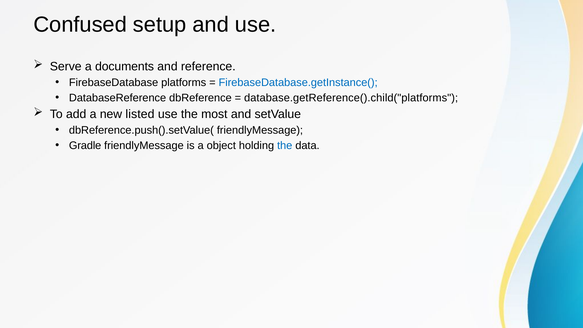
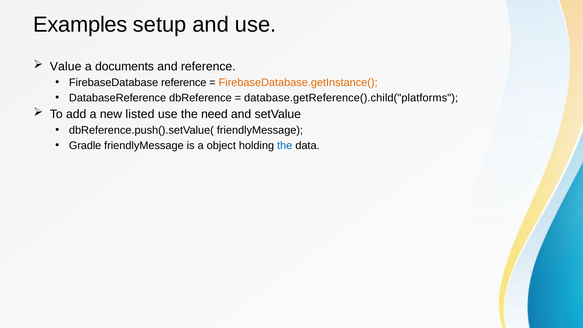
Confused: Confused -> Examples (80, 25)
Serve: Serve -> Value (66, 66)
FirebaseDatabase platforms: platforms -> reference (184, 82)
FirebaseDatabase.getInstance( colour: blue -> orange (298, 82)
most: most -> need (214, 114)
